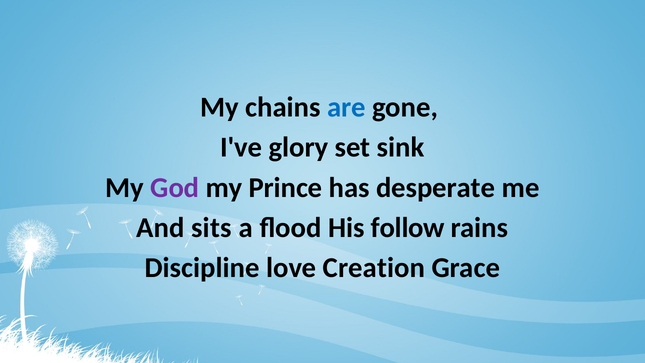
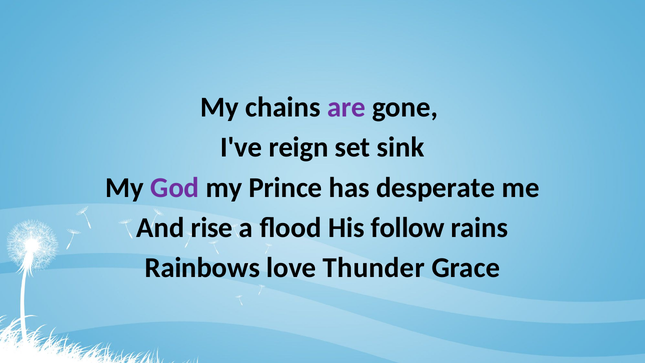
are colour: blue -> purple (346, 107)
glory: glory -> reign (299, 147)
sits: sits -> rise (212, 228)
Discipline: Discipline -> Rainbows (202, 268)
Creation: Creation -> Thunder (374, 268)
